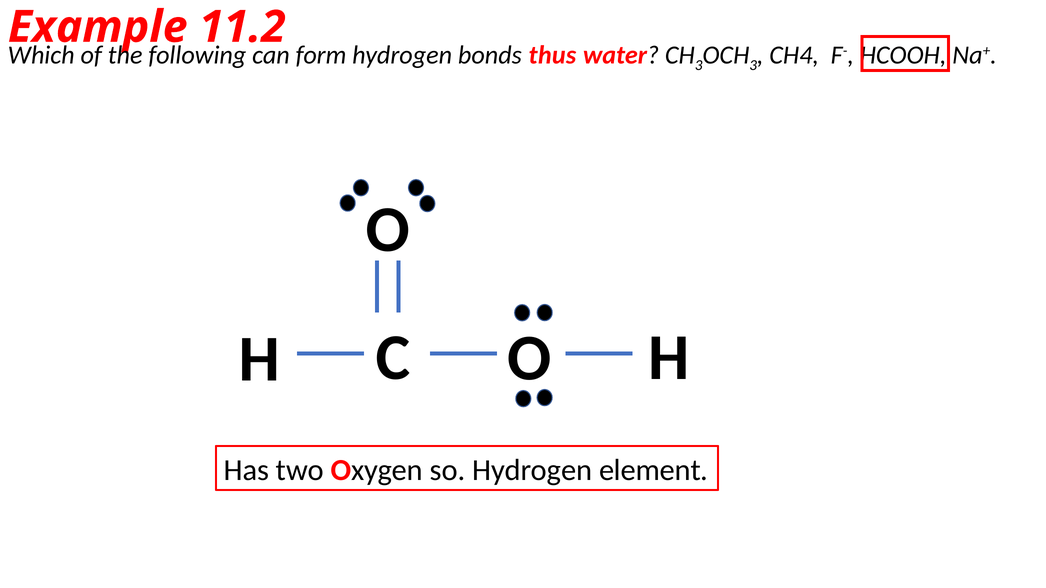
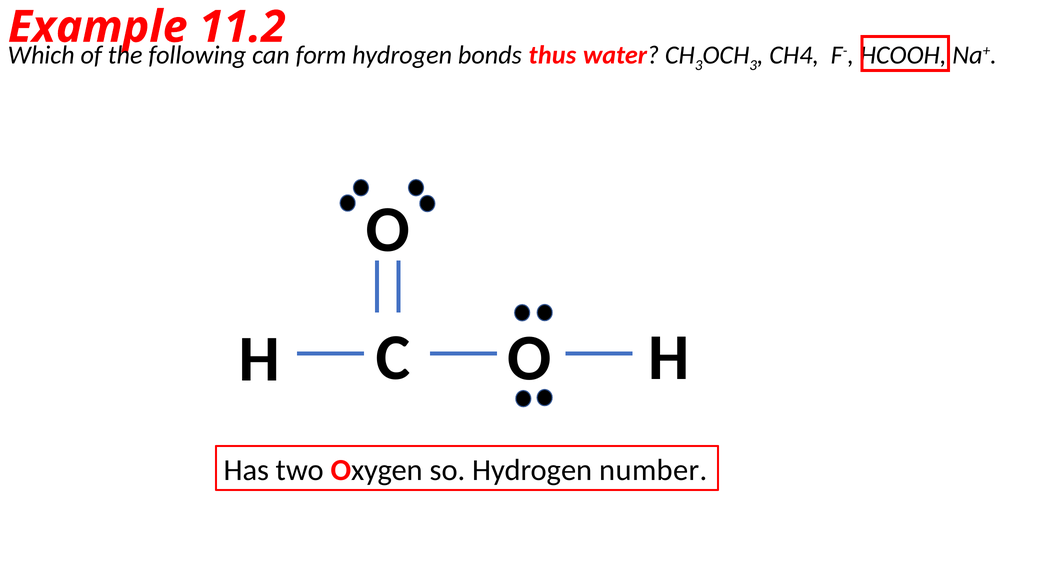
element: element -> number (653, 470)
